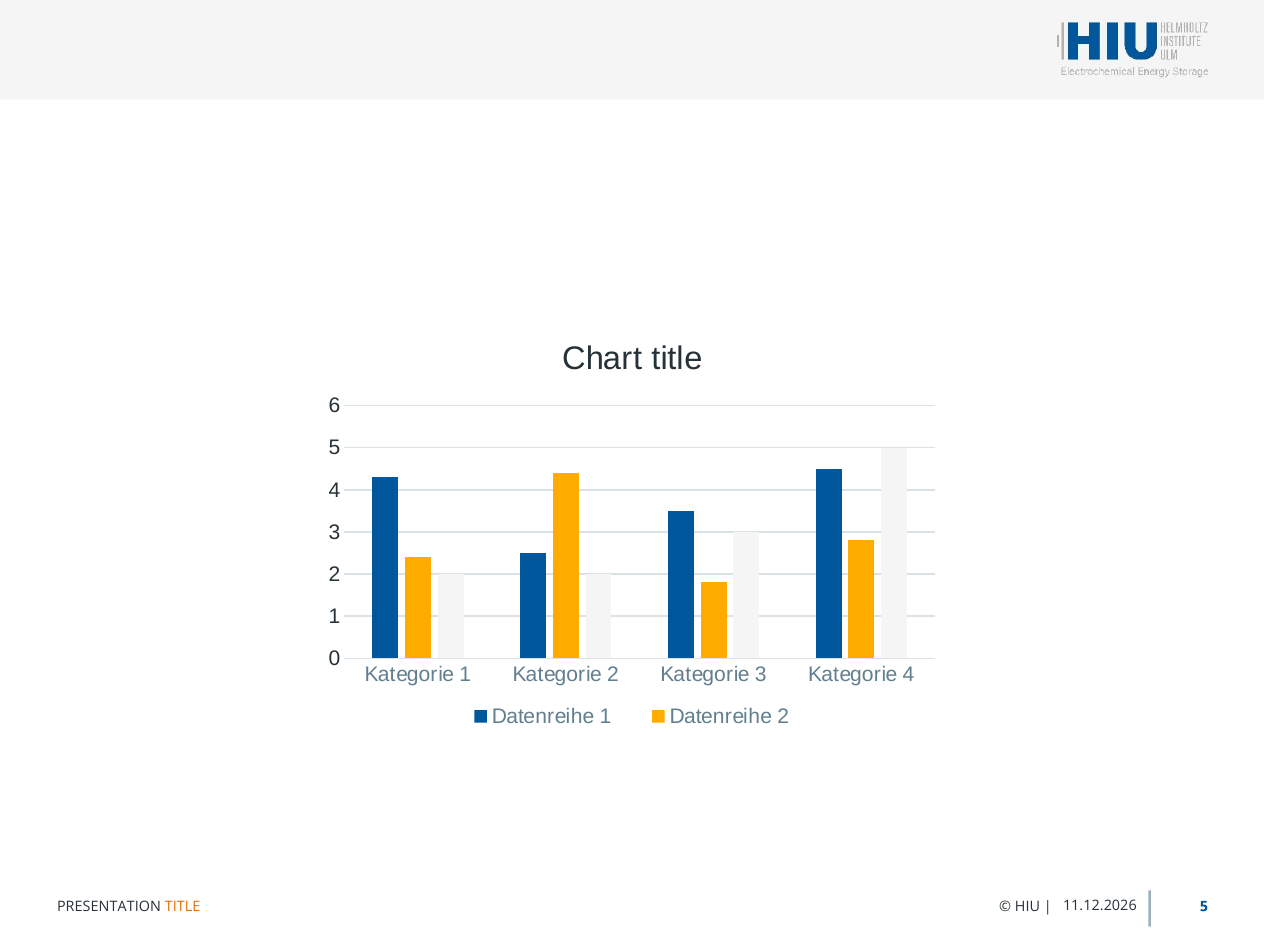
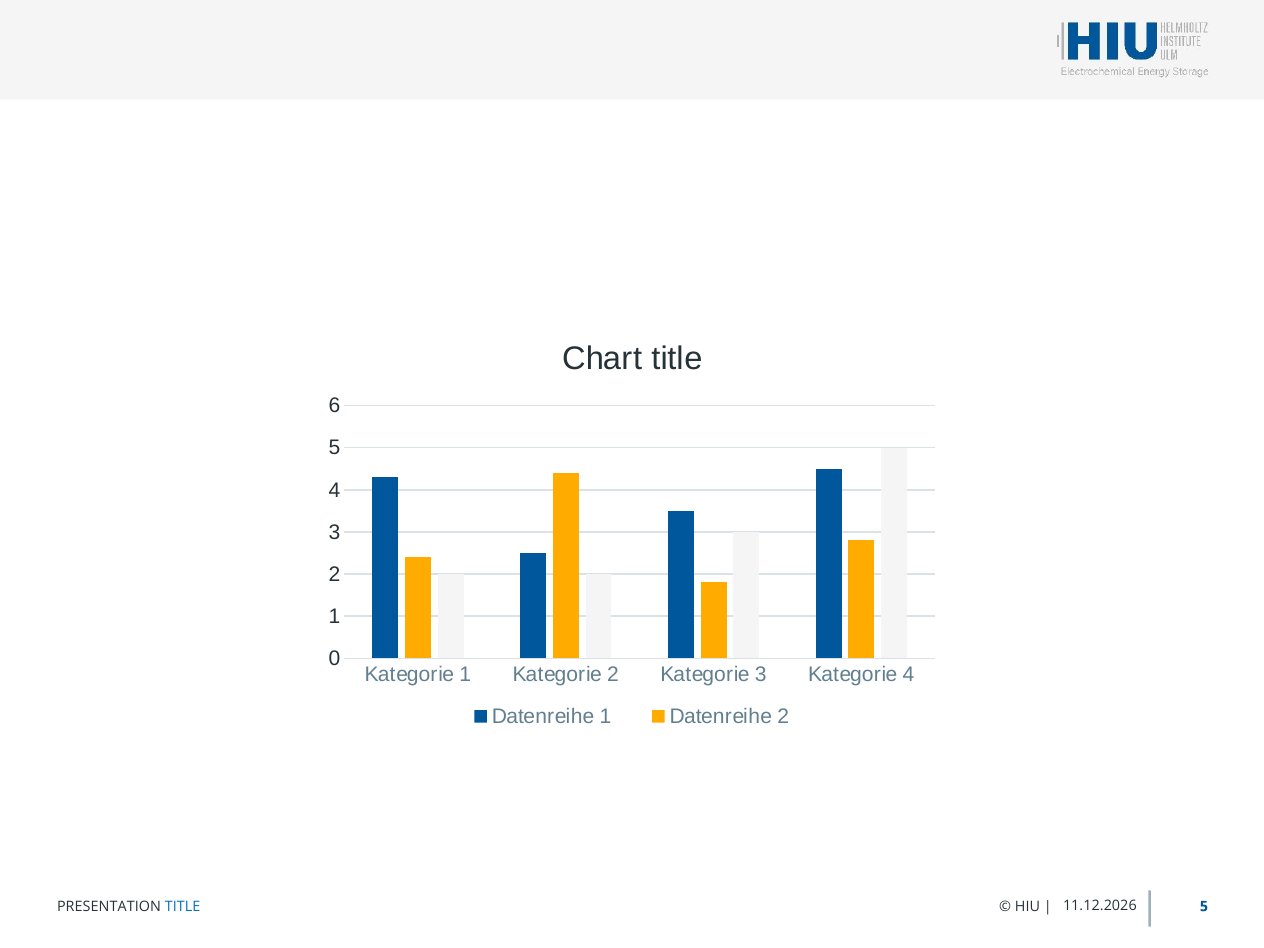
TITLE colour: orange -> blue (183, 906)
